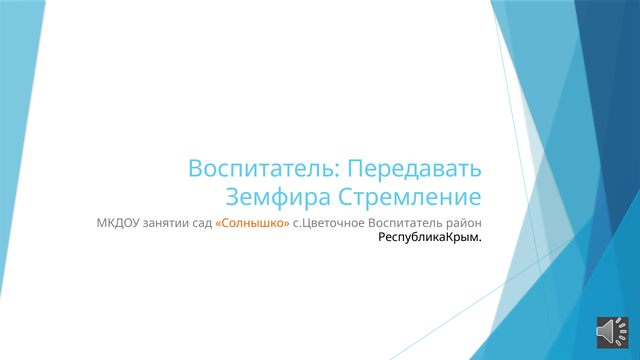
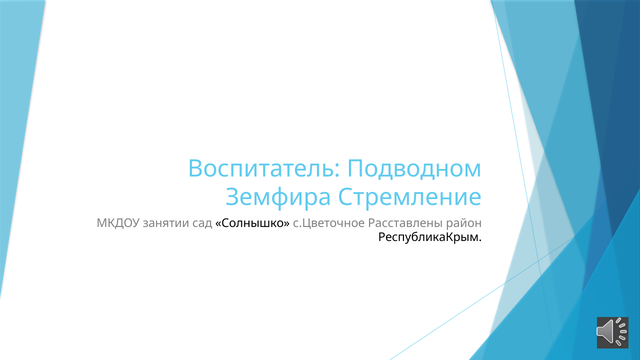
Передавать: Передавать -> Подводном (414, 169)
Солнышко colour: orange -> black (253, 223)
с.Цветочное Воспитатель: Воспитатель -> Расставлены (405, 223)
